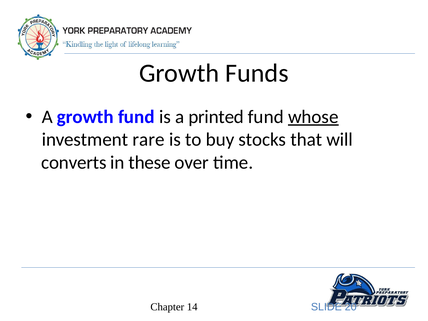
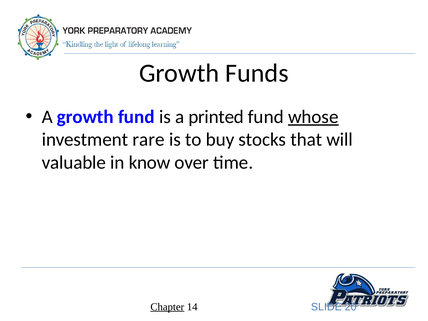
converts: converts -> valuable (74, 163)
these: these -> know (150, 163)
Chapter underline: none -> present (167, 307)
